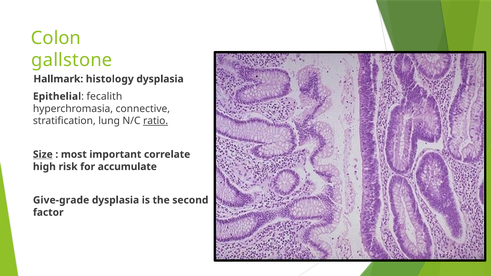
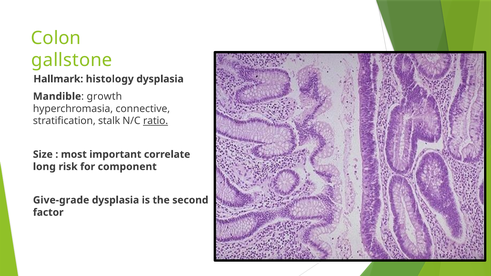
Epithelial: Epithelial -> Mandible (57, 96)
fecalith: fecalith -> growth (104, 96)
lung: lung -> stalk (109, 121)
Size underline: present -> none (43, 155)
high: high -> long (44, 167)
accumulate: accumulate -> component (127, 167)
